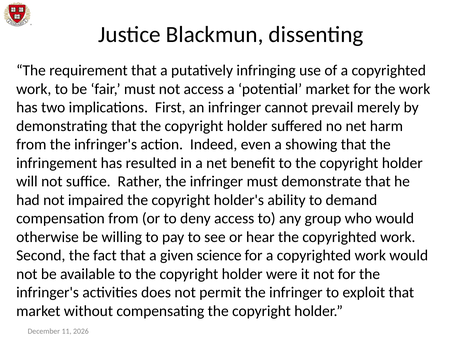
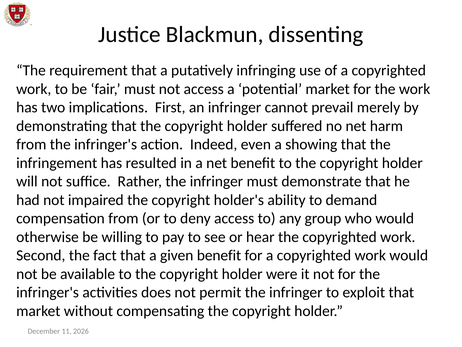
given science: science -> benefit (219, 255)
